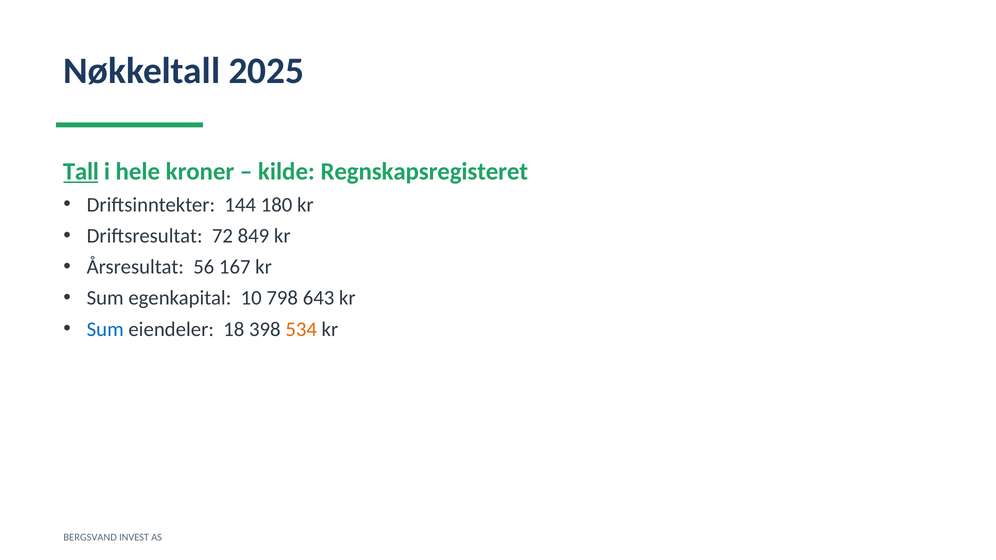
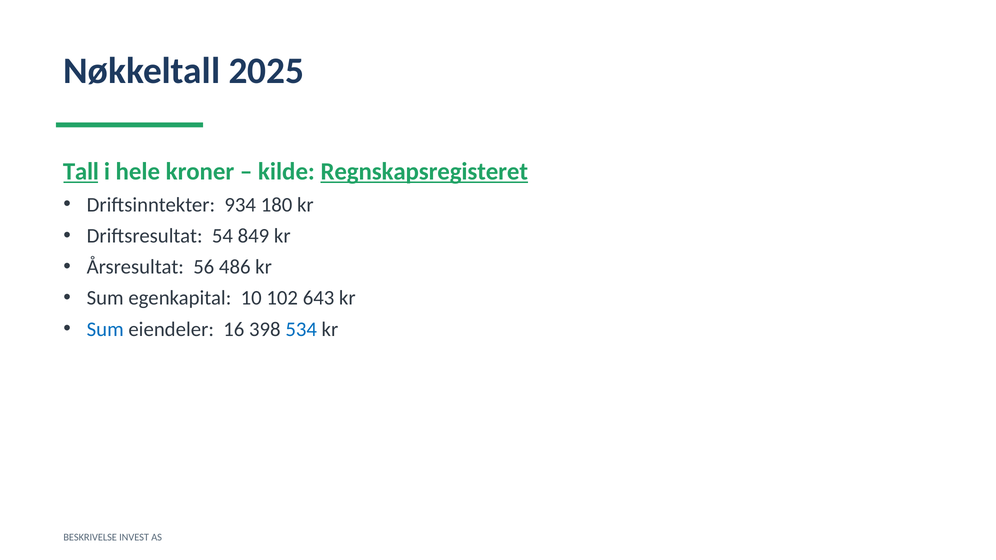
Regnskapsregisteret underline: none -> present (424, 171)
144: 144 -> 934 (240, 205)
72: 72 -> 54 (222, 236)
167: 167 -> 486 (235, 267)
798: 798 -> 102 (282, 298)
18: 18 -> 16 (234, 329)
534 colour: orange -> blue (301, 329)
BERGSVAND: BERGSVAND -> BESKRIVELSE (90, 538)
